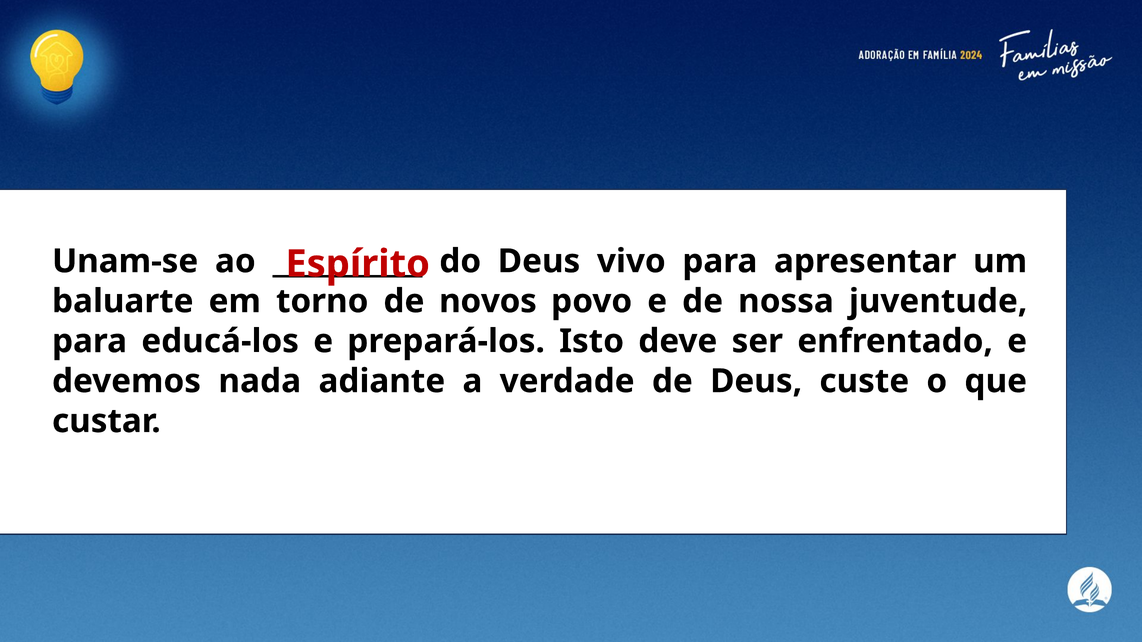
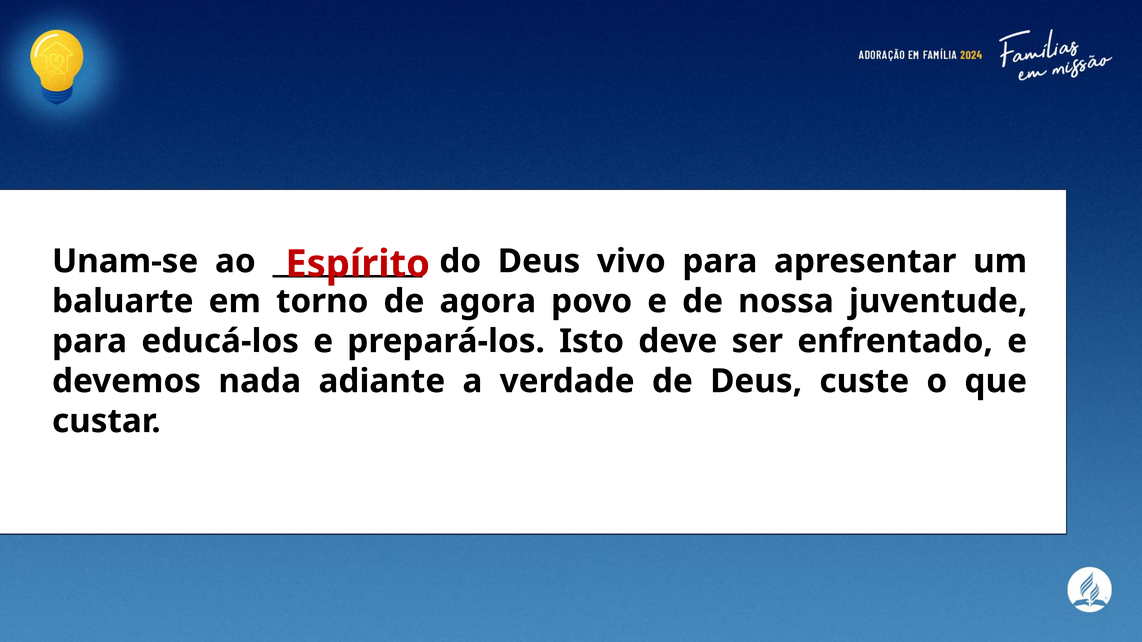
novos: novos -> agora (488, 301)
